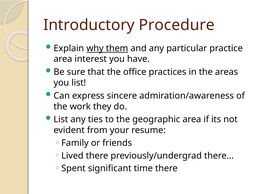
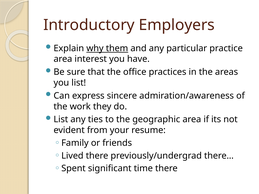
Procedure: Procedure -> Employers (177, 25)
